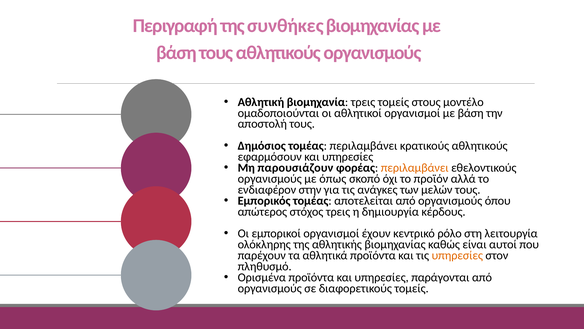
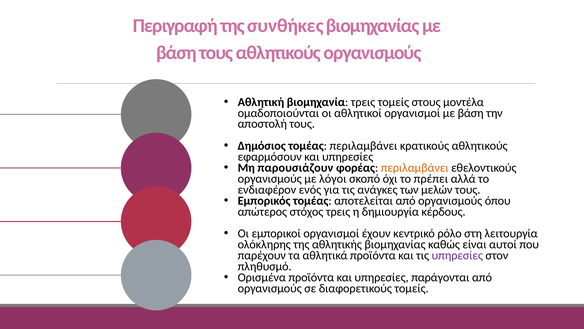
μοντέλο: μοντέλο -> μοντέλα (463, 102)
όπως: όπως -> λόγοι (333, 179)
προϊόν: προϊόν -> πρέπει (431, 179)
στην: στην -> ενός (310, 189)
υπηρεσίες colour: orange -> purple (457, 255)
